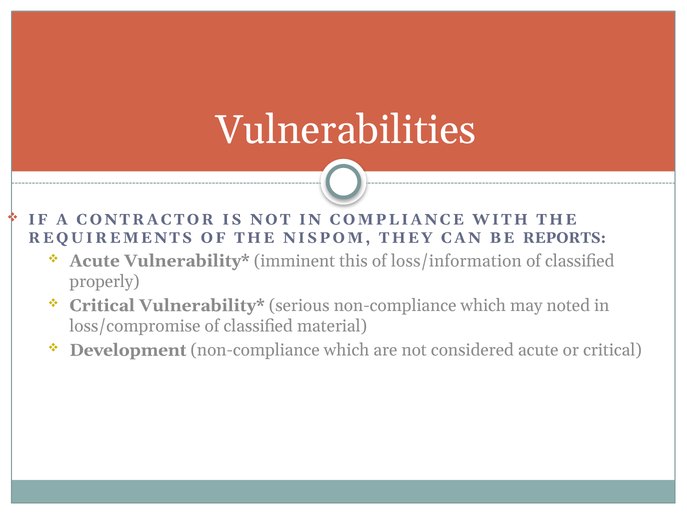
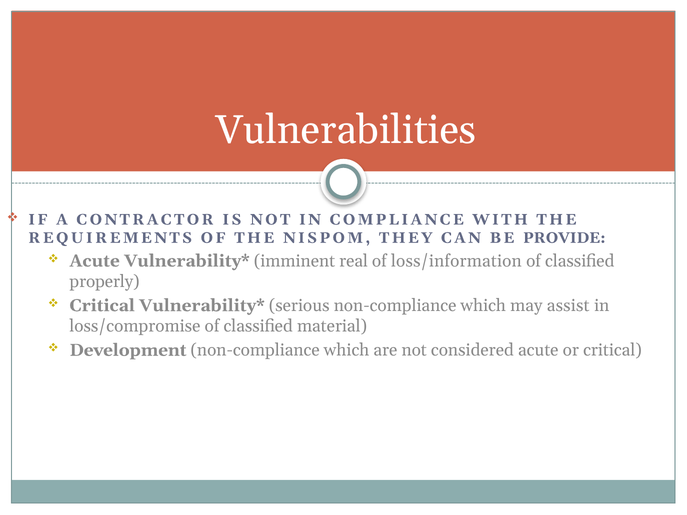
REPORTS: REPORTS -> PROVIDE (564, 238)
this: this -> real (354, 261)
noted: noted -> assist (568, 306)
